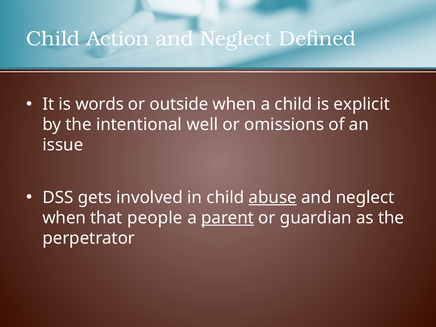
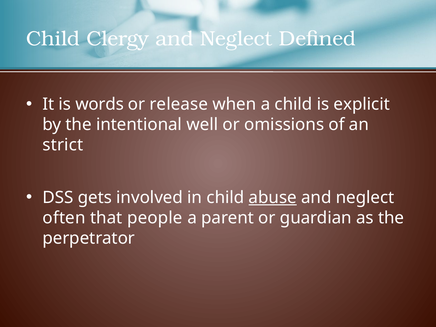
Action: Action -> Clergy (118, 39)
outside: outside -> release (179, 104)
issue: issue -> strict (63, 145)
when: when -> often (64, 218)
parent underline: present -> none (228, 218)
